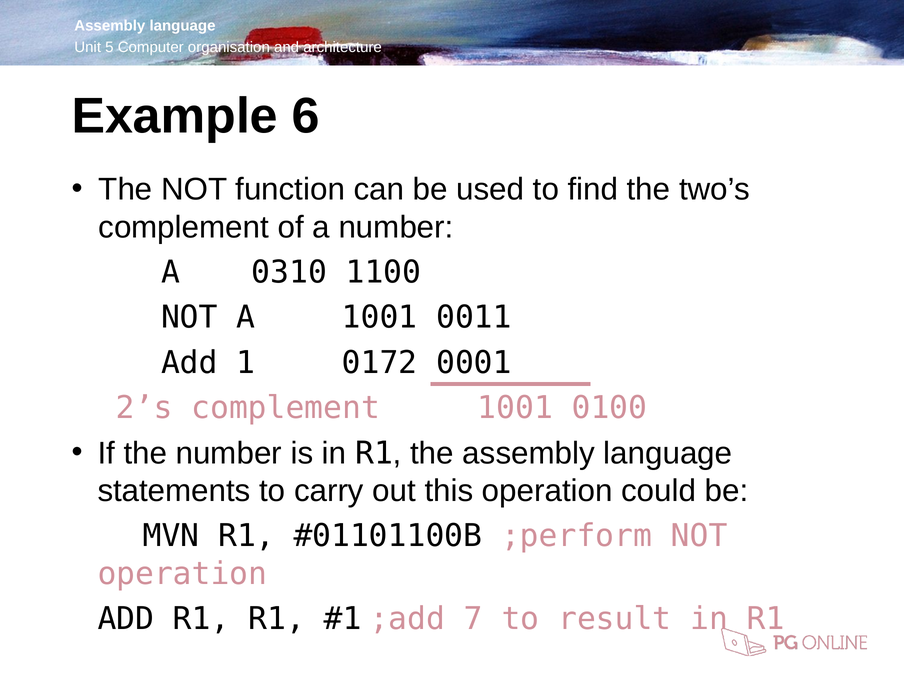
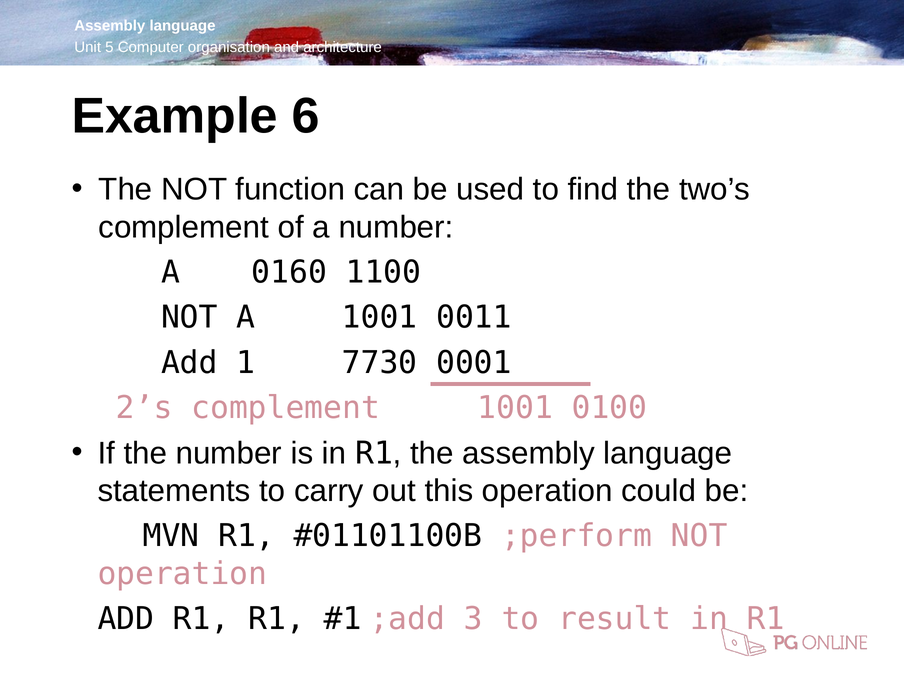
0310: 0310 -> 0160 (289, 272)
0172: 0172 -> 7730 (380, 363)
7: 7 -> 3 (473, 619)
